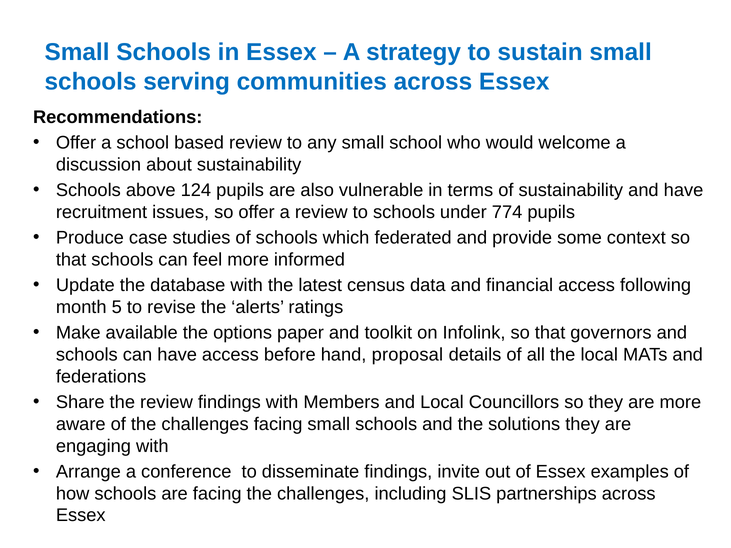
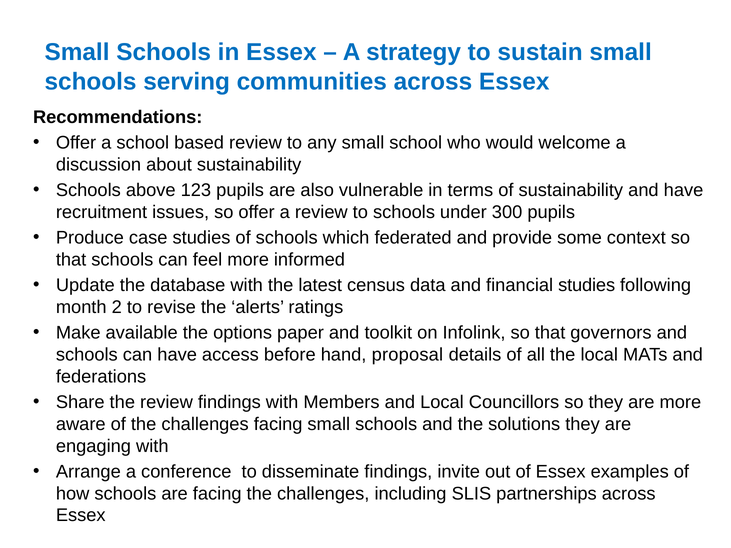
124: 124 -> 123 (196, 190)
774: 774 -> 300 (507, 212)
financial access: access -> studies (587, 285)
5: 5 -> 2 (117, 307)
